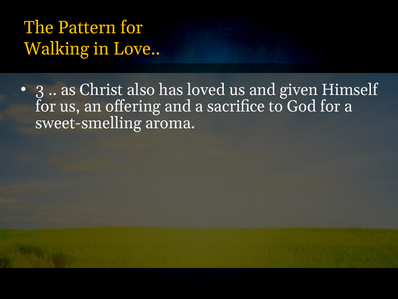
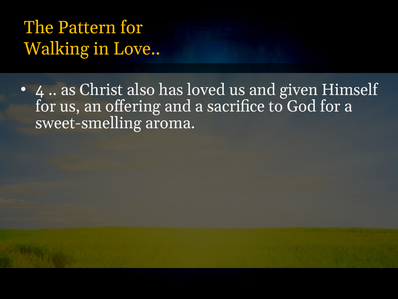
3: 3 -> 4 (40, 90)
